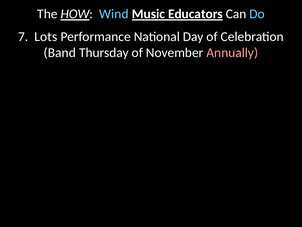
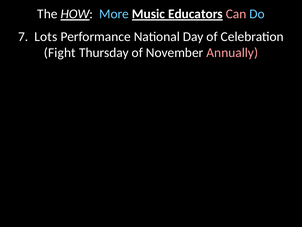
Wind: Wind -> More (114, 14)
Can colour: white -> pink (236, 14)
Band: Band -> Fight (60, 53)
